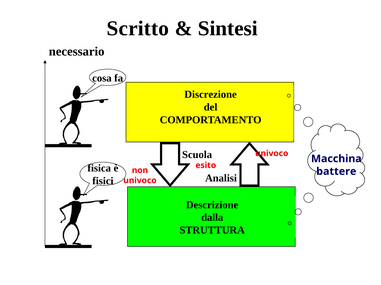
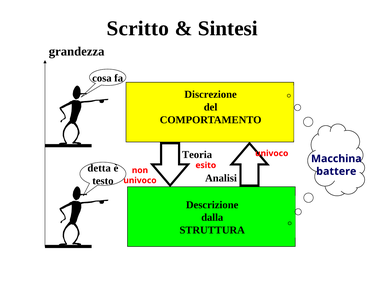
necessario: necessario -> grandezza (77, 52)
Scuola: Scuola -> Teoria (197, 155)
fisica: fisica -> detta (99, 169)
fisici: fisici -> testo (103, 181)
